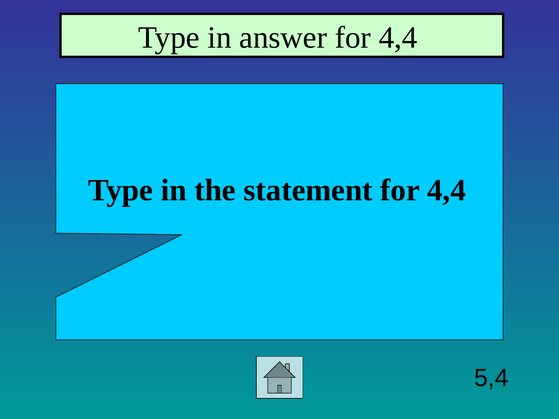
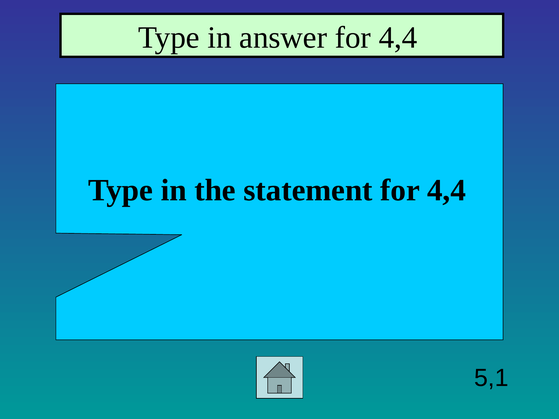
5,4: 5,4 -> 5,1 (491, 378)
